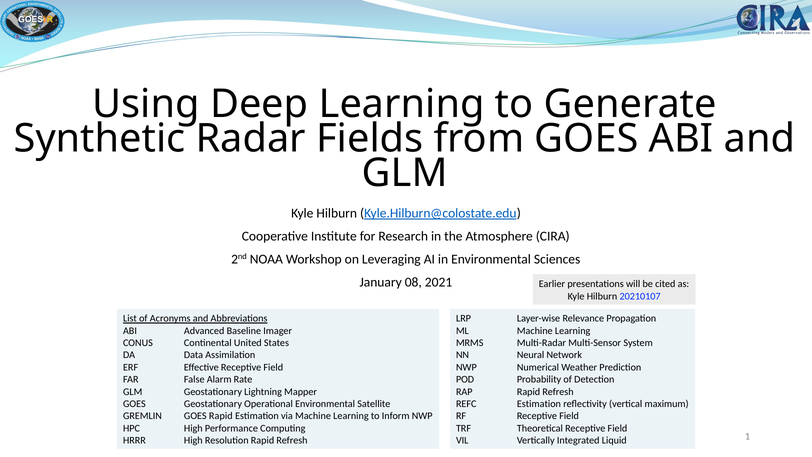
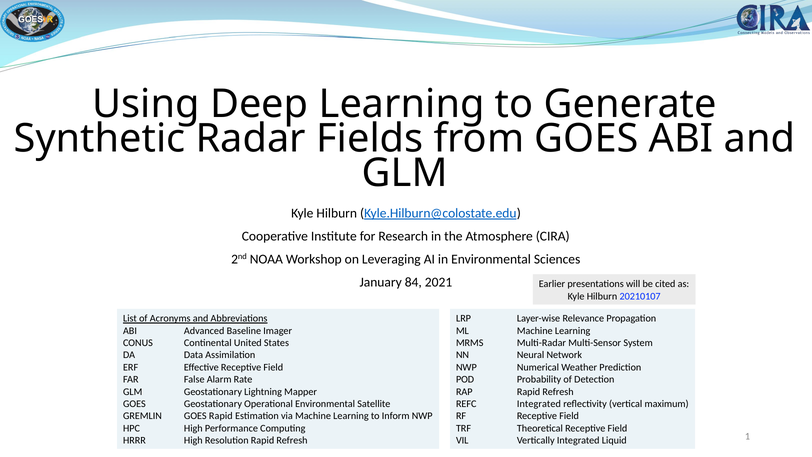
08: 08 -> 84 (413, 282)
REFC Estimation: Estimation -> Integrated (539, 404)
